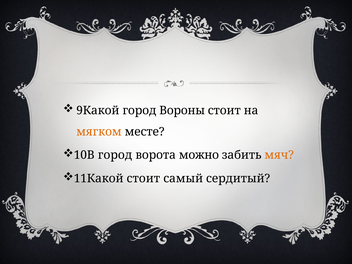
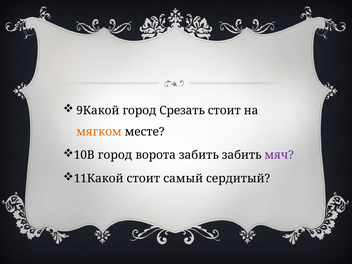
Вороны: Вороны -> Срезать (182, 111)
ворота можно: можно -> забить (199, 155)
мяч colour: orange -> purple (279, 155)
